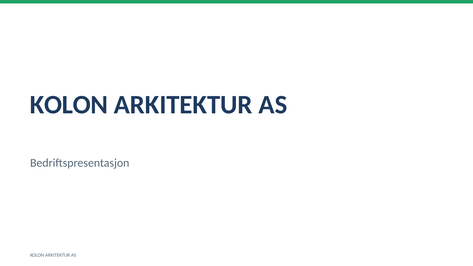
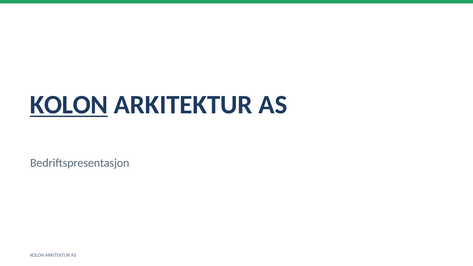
KOLON underline: none -> present (69, 105)
